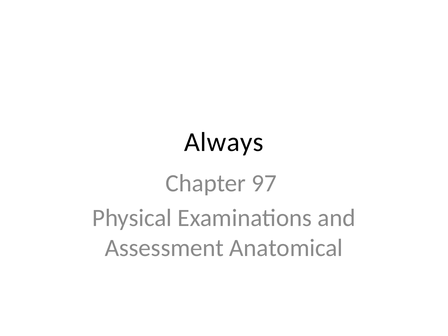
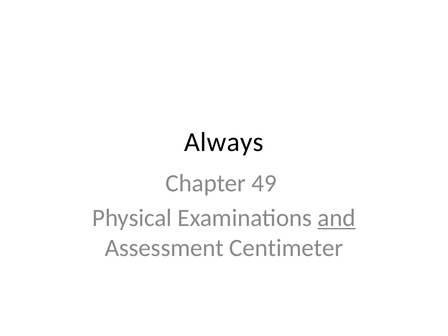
97: 97 -> 49 (264, 183)
and underline: none -> present (337, 218)
Anatomical: Anatomical -> Centimeter (286, 248)
